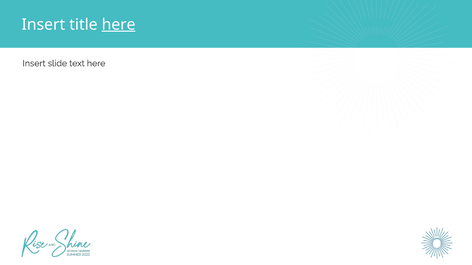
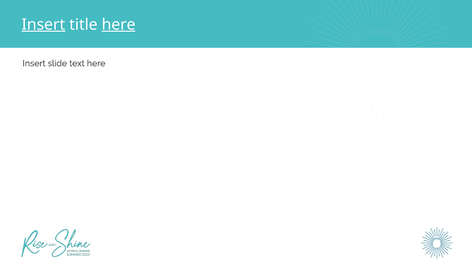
Insert underline: none -> present (43, 25)
